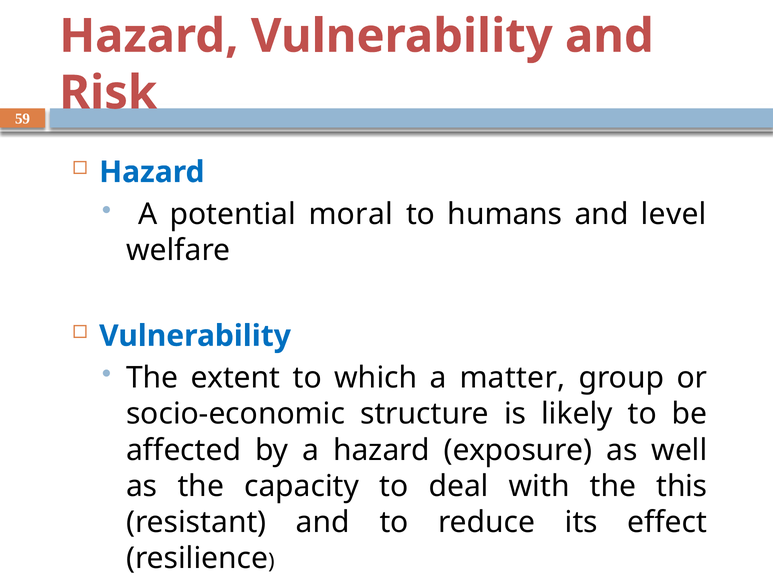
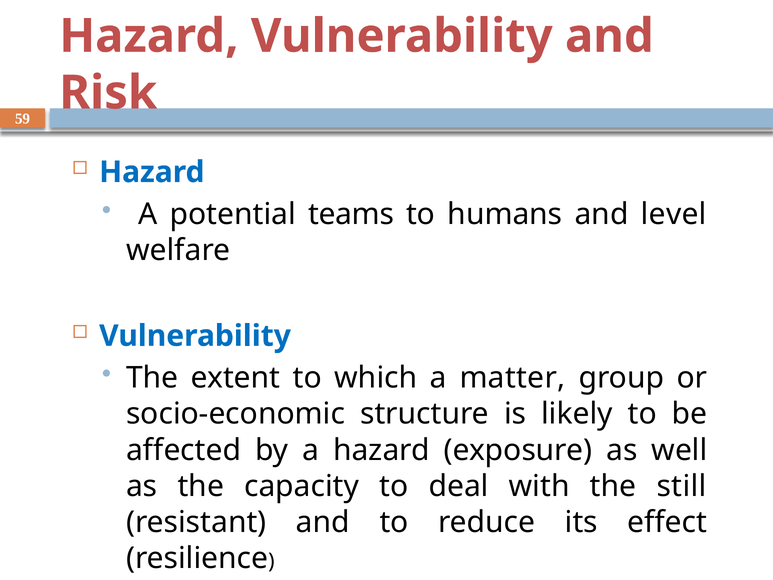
moral: moral -> teams (351, 214)
this: this -> still (682, 486)
